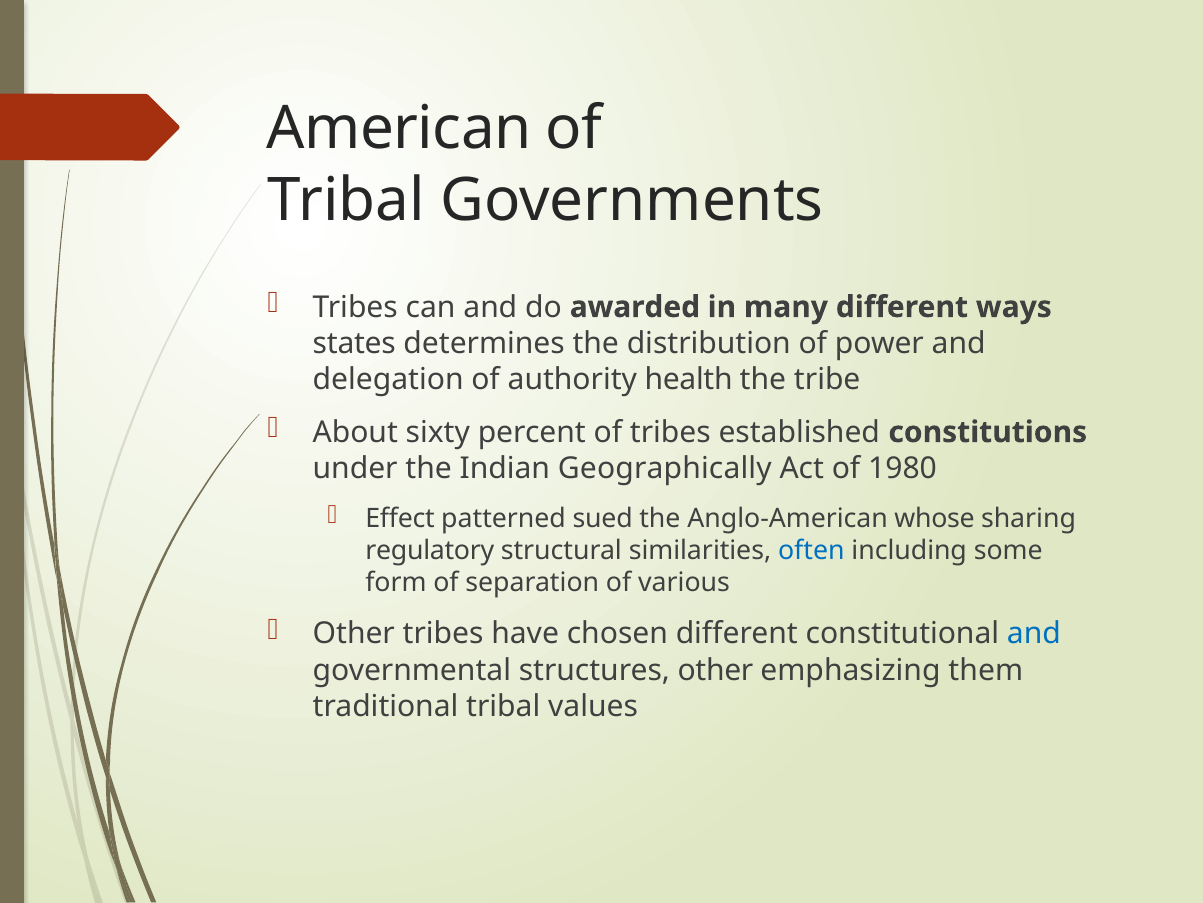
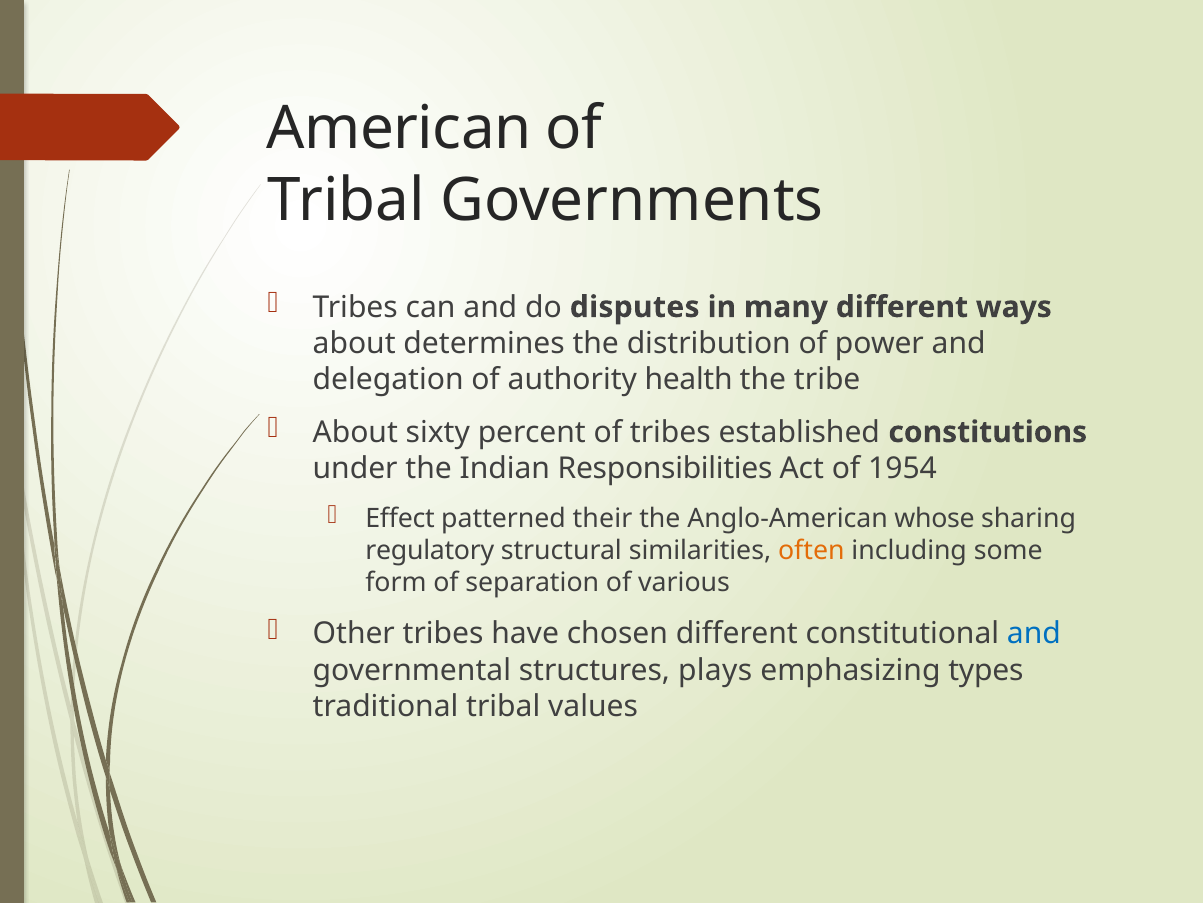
awarded: awarded -> disputes (635, 307)
states: states -> about (354, 343)
Geographically: Geographically -> Responsibilities (665, 468)
1980: 1980 -> 1954 (903, 468)
sued: sued -> their (603, 518)
often colour: blue -> orange (811, 550)
structures other: other -> plays (715, 670)
them: them -> types (986, 670)
